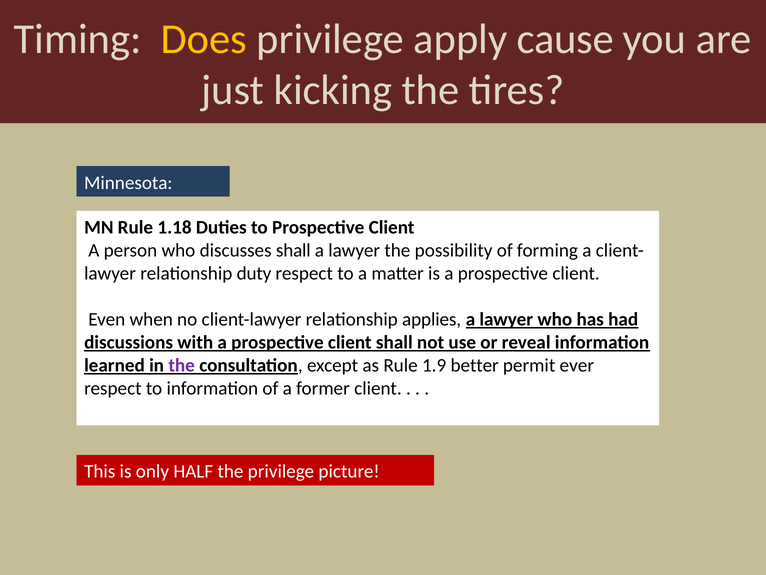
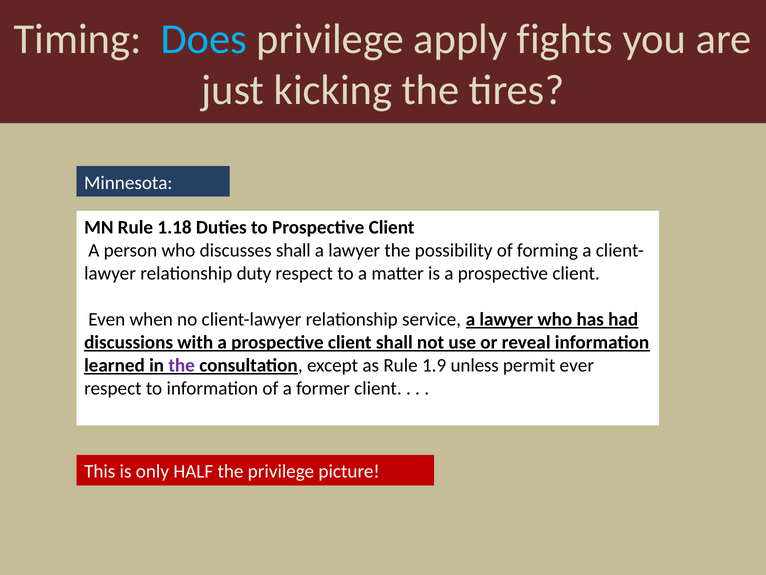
Does colour: yellow -> light blue (204, 39)
cause: cause -> fights (565, 39)
applies: applies -> service (432, 319)
better: better -> unless (475, 365)
